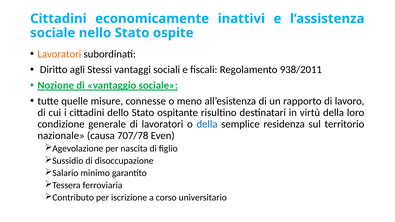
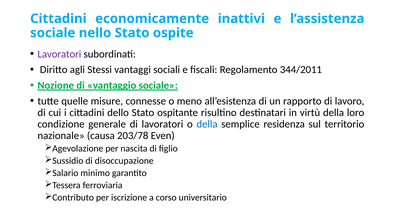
Lavoratori colour: orange -> purple (59, 54)
938/2011: 938/2011 -> 344/2011 (301, 70)
707/78: 707/78 -> 203/78 (133, 136)
